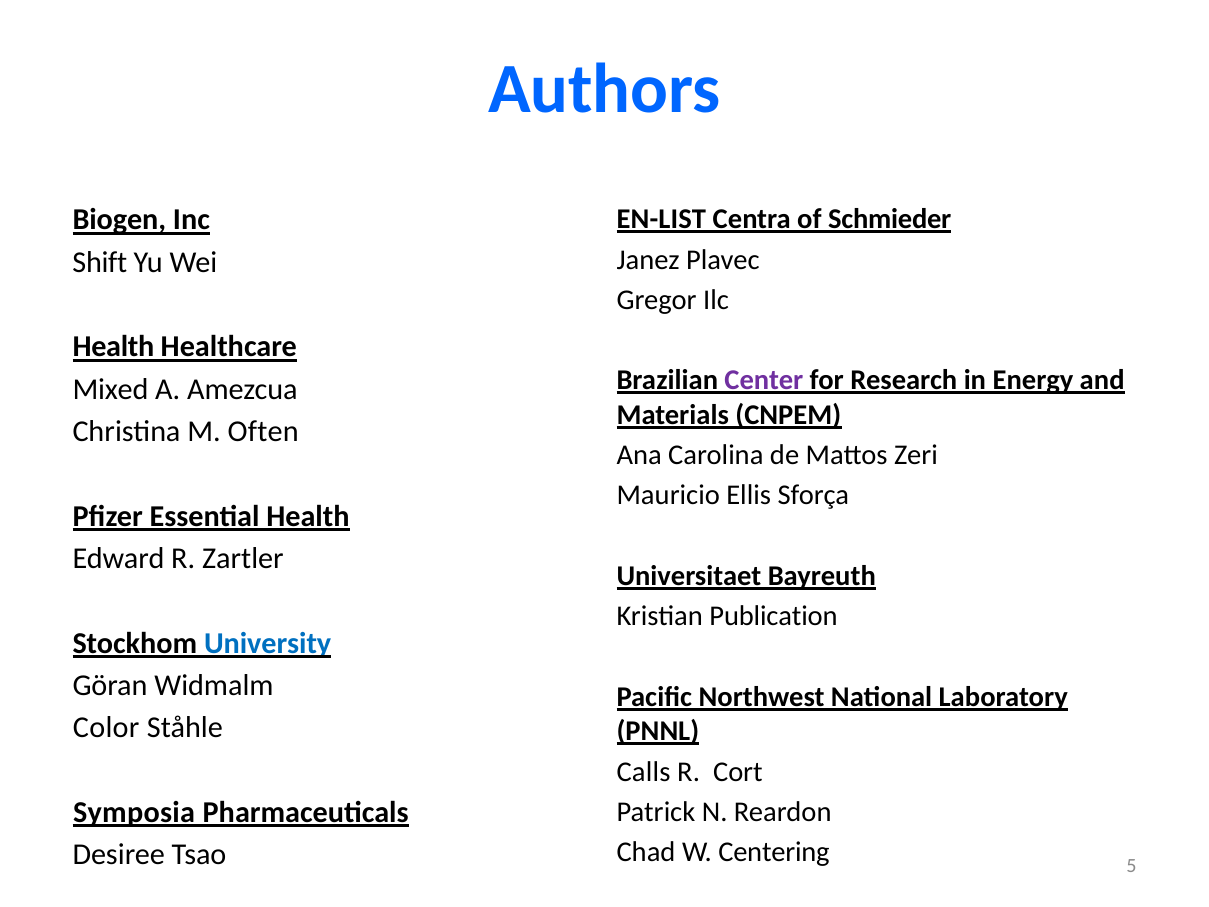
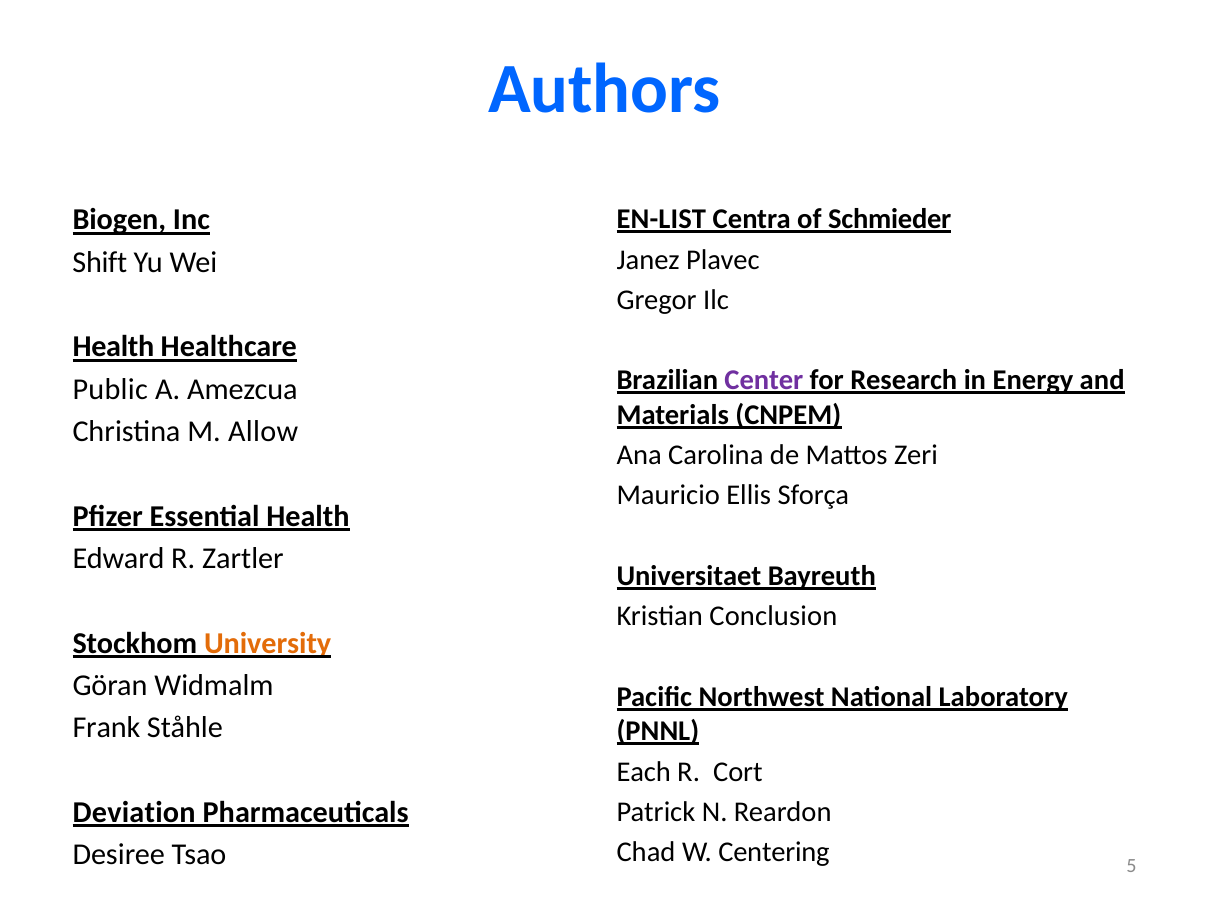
Mixed: Mixed -> Public (110, 389)
Often: Often -> Allow (263, 432)
Publication: Publication -> Conclusion (773, 616)
University colour: blue -> orange (268, 643)
Color: Color -> Frank (106, 728)
Calls: Calls -> Each (644, 772)
Symposia: Symposia -> Deviation (134, 812)
